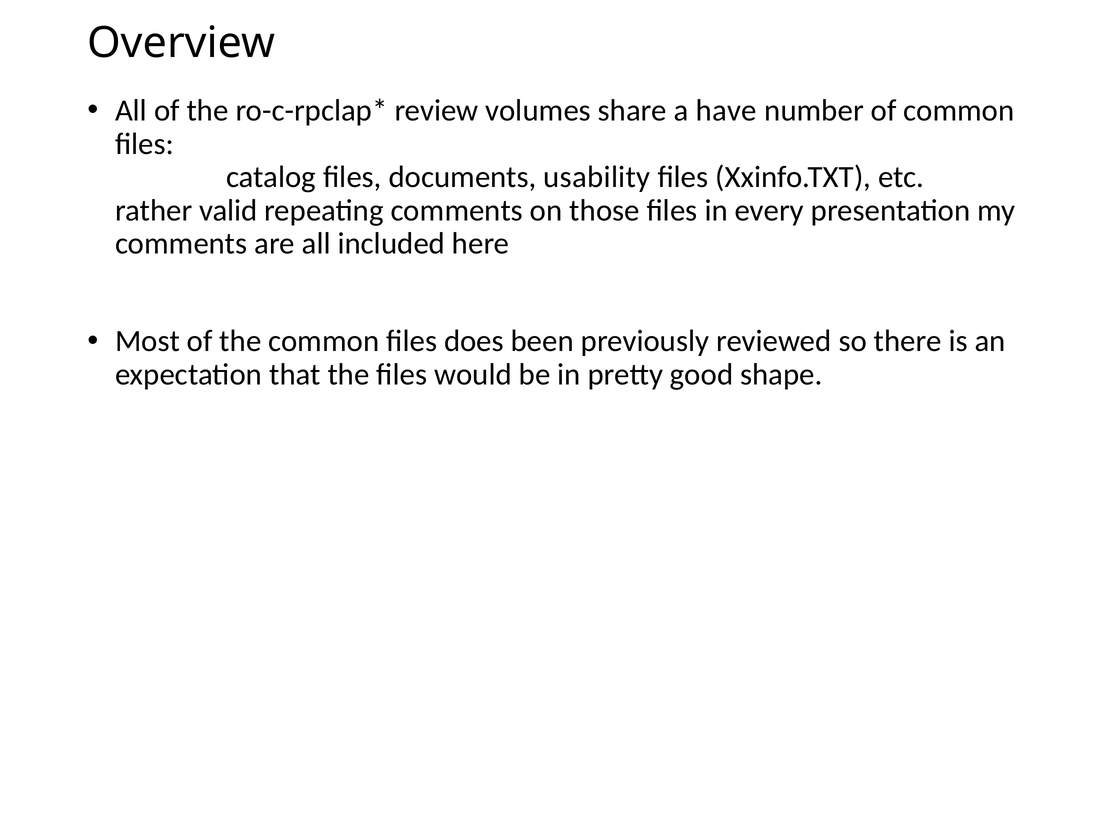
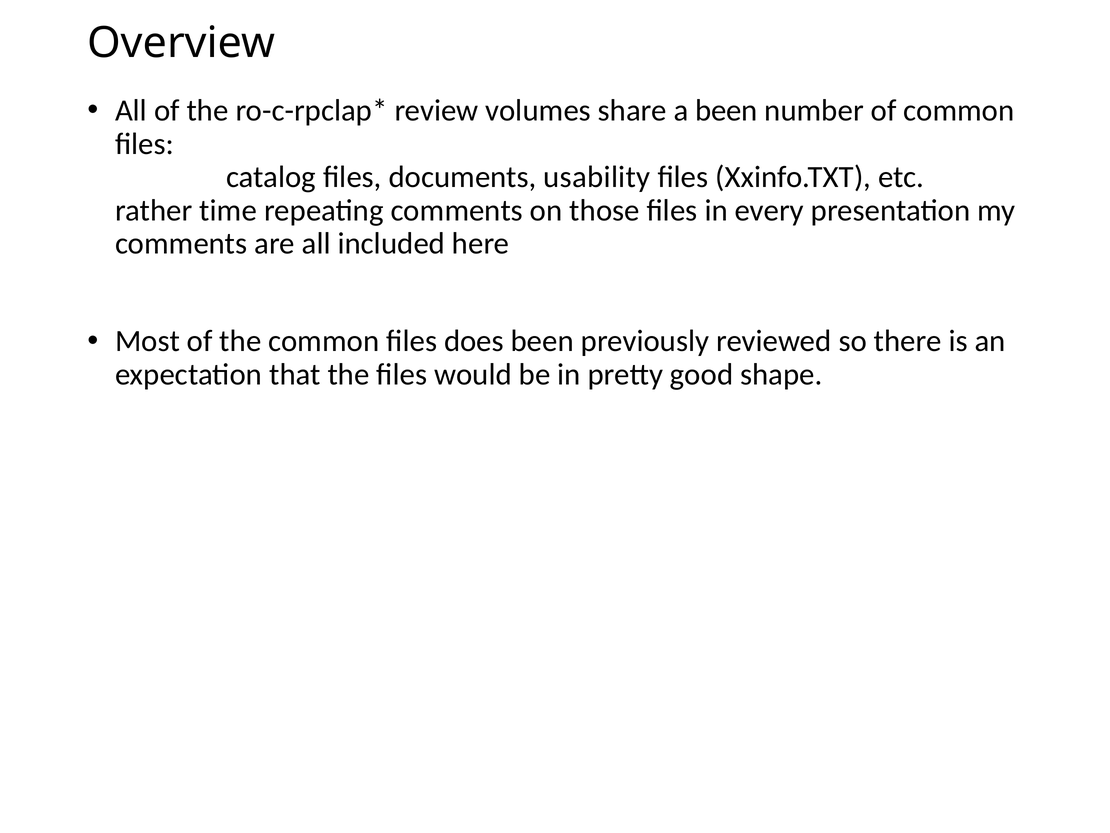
a have: have -> been (726, 110)
valid: valid -> time (228, 210)
